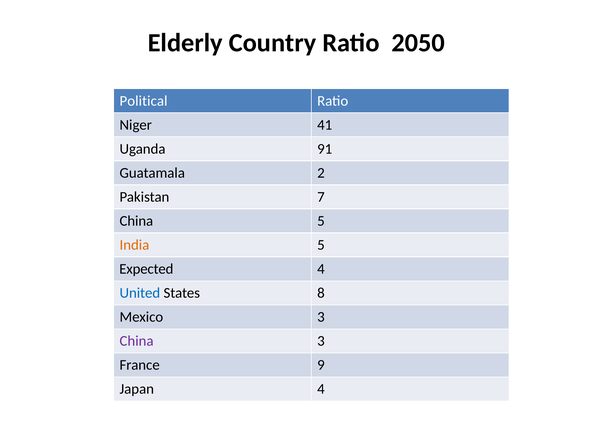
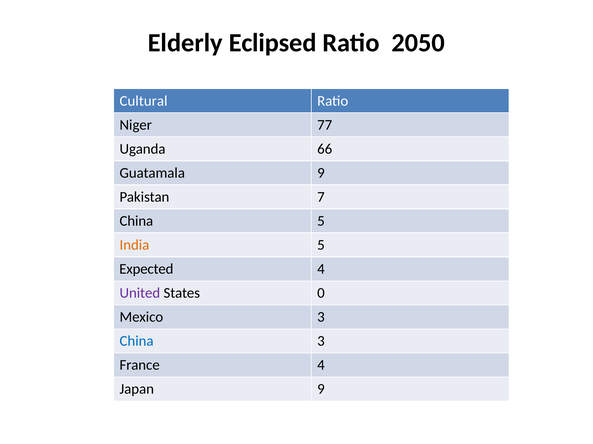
Country: Country -> Eclipsed (273, 43)
Political: Political -> Cultural (144, 101)
41: 41 -> 77 (325, 125)
91: 91 -> 66 (325, 149)
Guatamala 2: 2 -> 9 (321, 173)
United colour: blue -> purple (140, 294)
8: 8 -> 0 (321, 294)
China colour: purple -> blue (137, 342)
France 9: 9 -> 4 (321, 366)
Japan 4: 4 -> 9 (321, 390)
